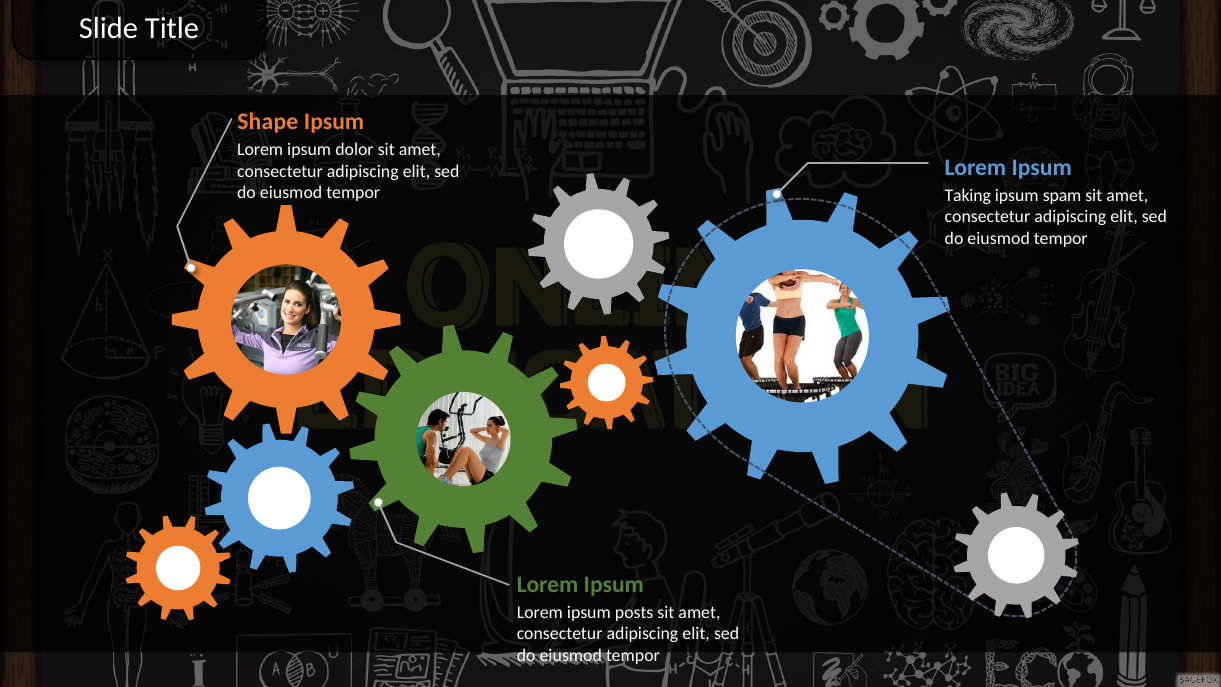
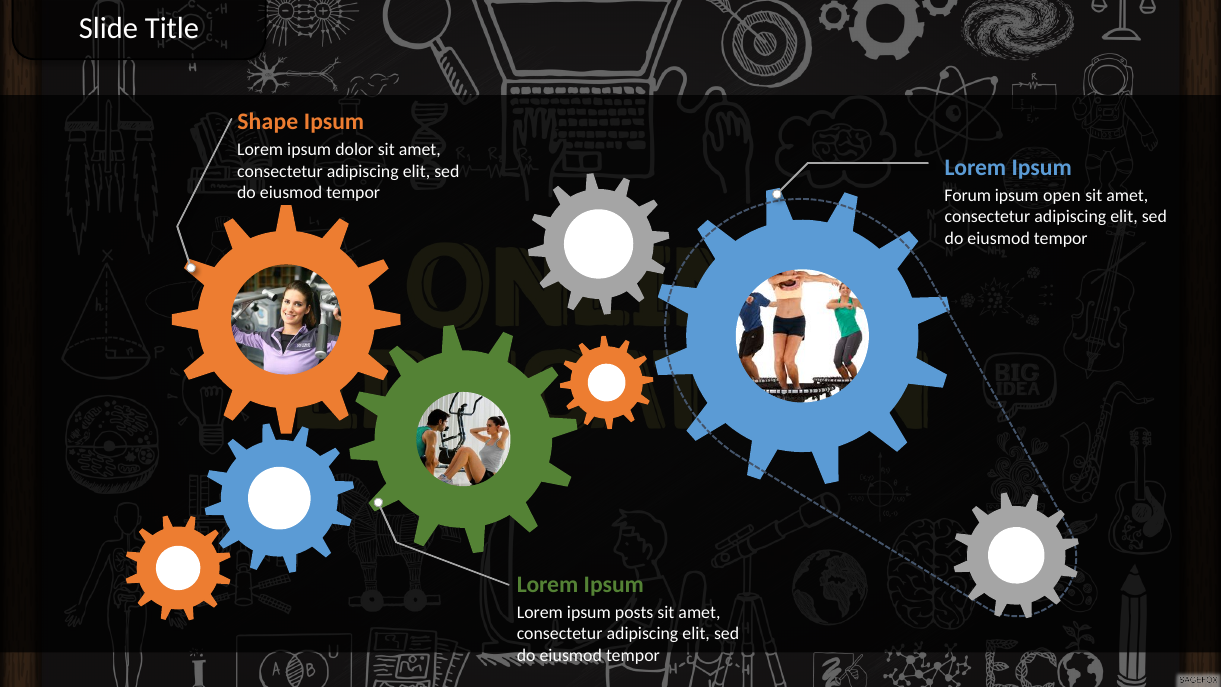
Taking: Taking -> Forum (968, 195)
spam: spam -> open (1062, 195)
